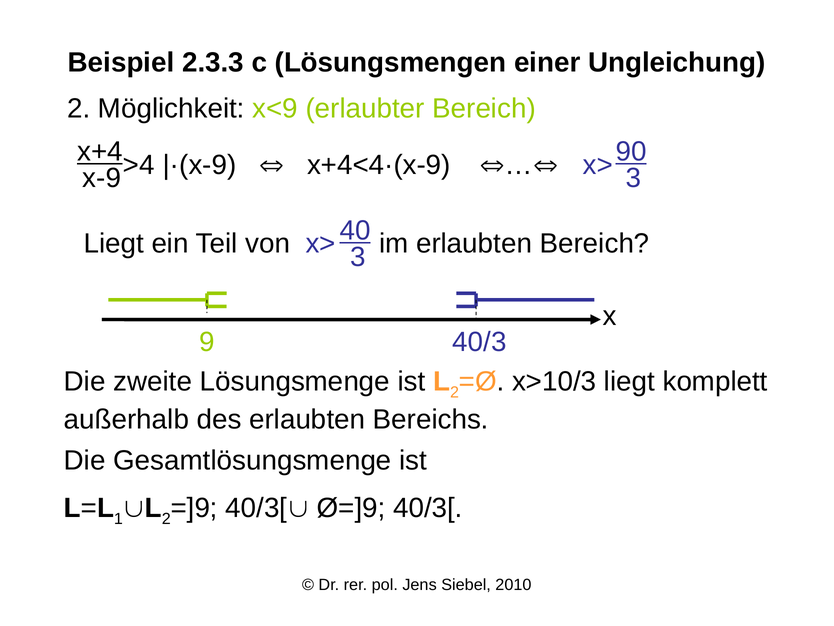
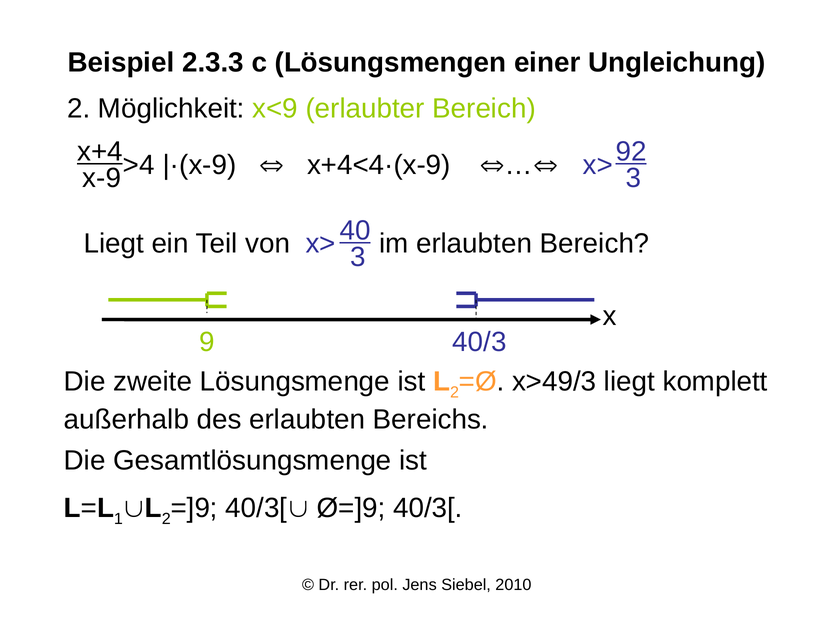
90: 90 -> 92 (631, 152)
x>10/3: x>10/3 -> x>49/3 (554, 381)
